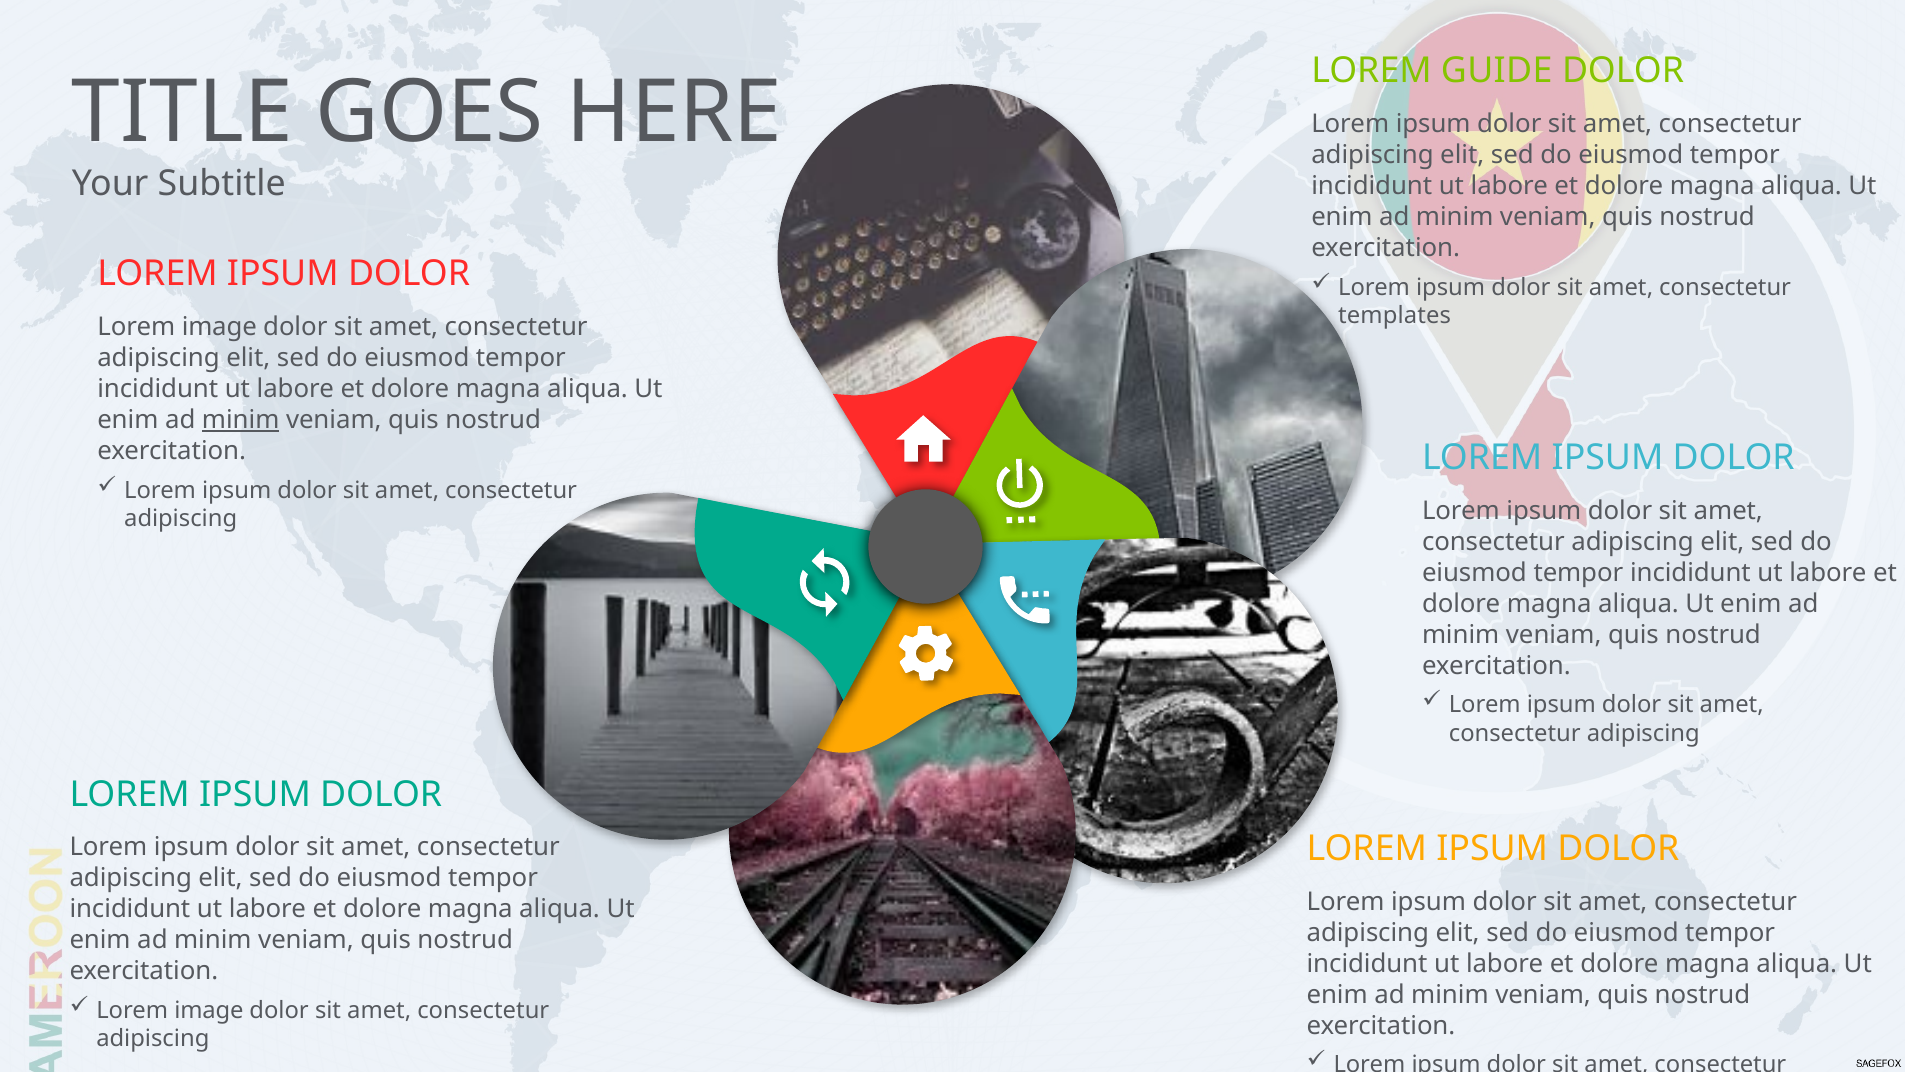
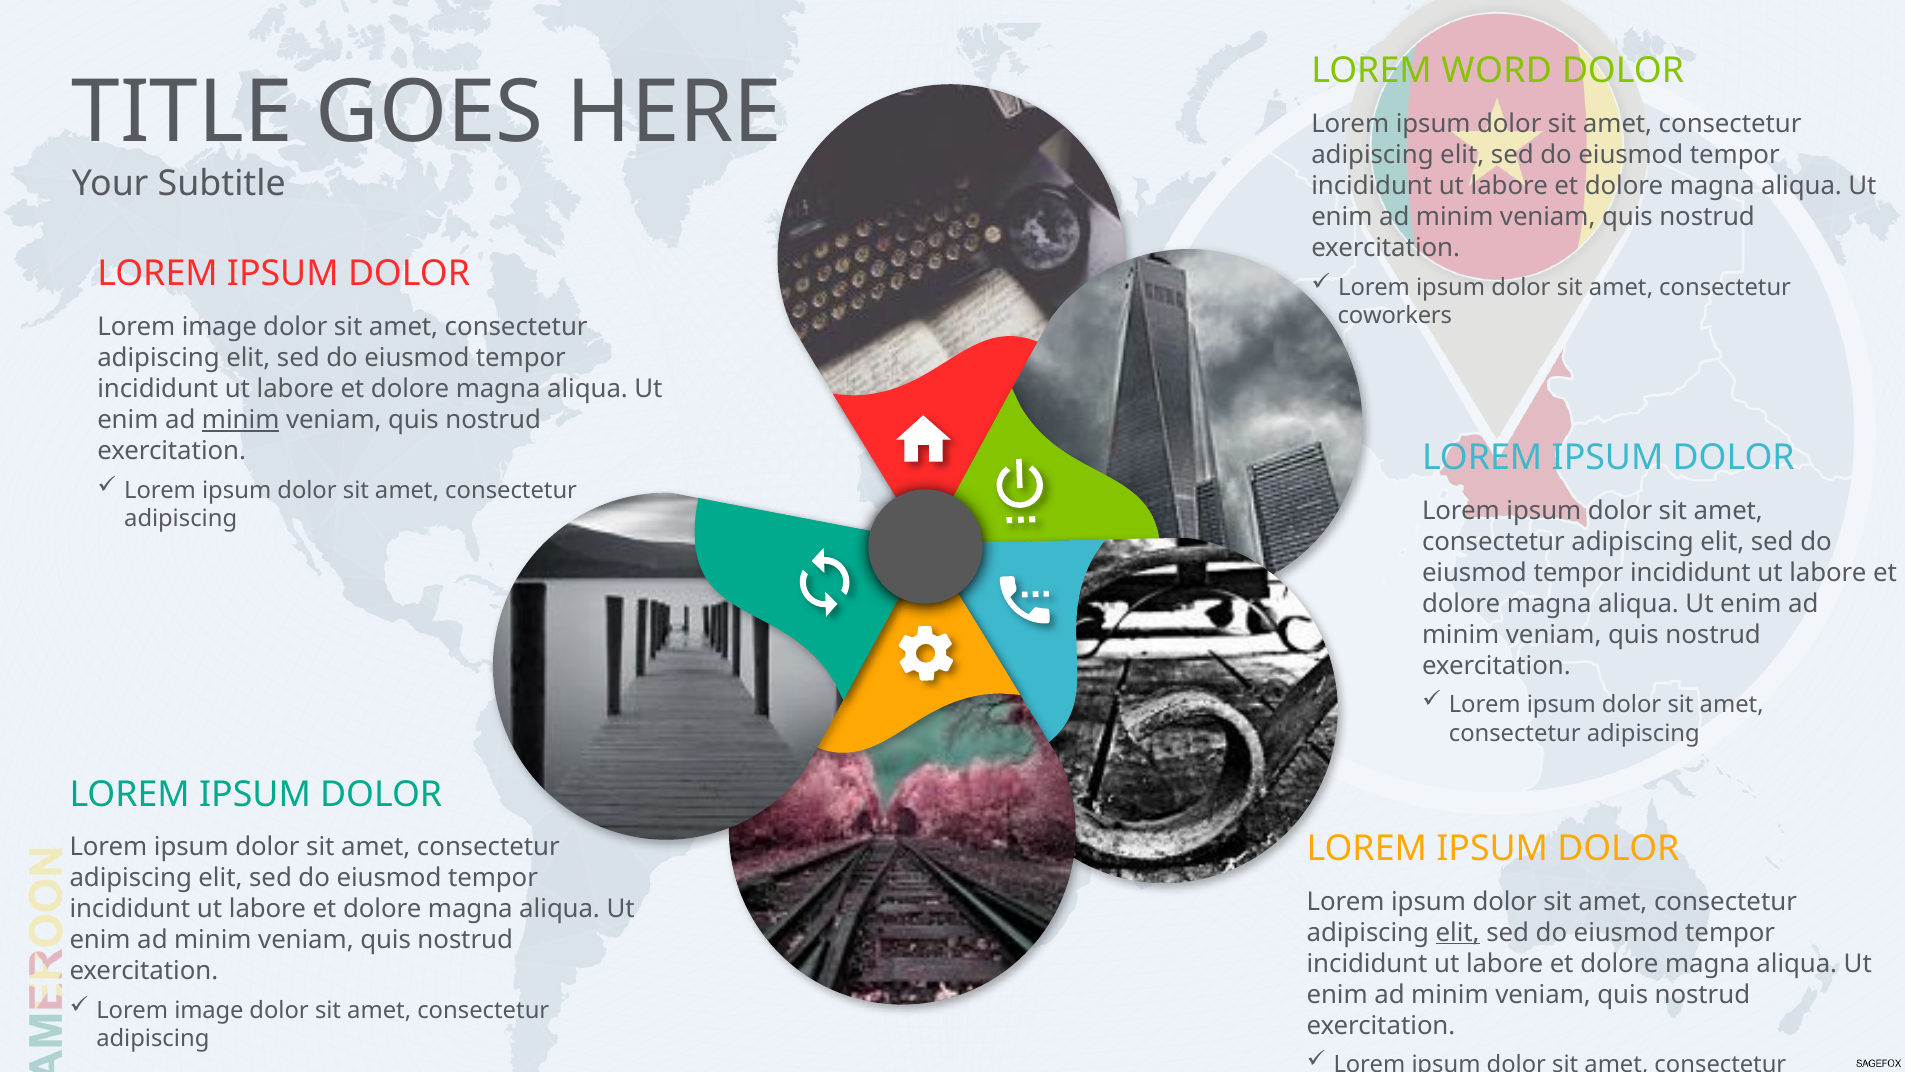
GUIDE: GUIDE -> WORD (1497, 71)
templates: templates -> coworkers (1395, 316)
elit underline: none -> present (1458, 932)
